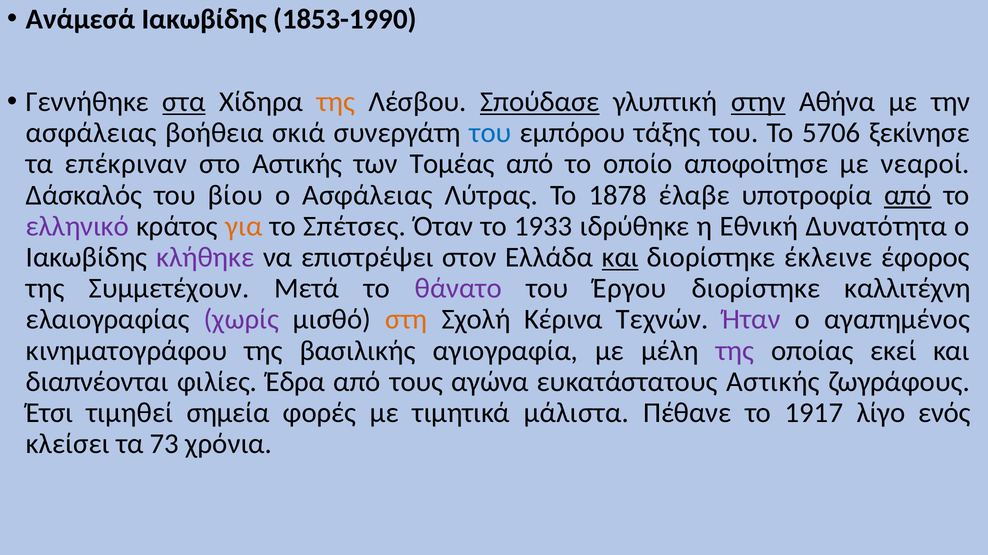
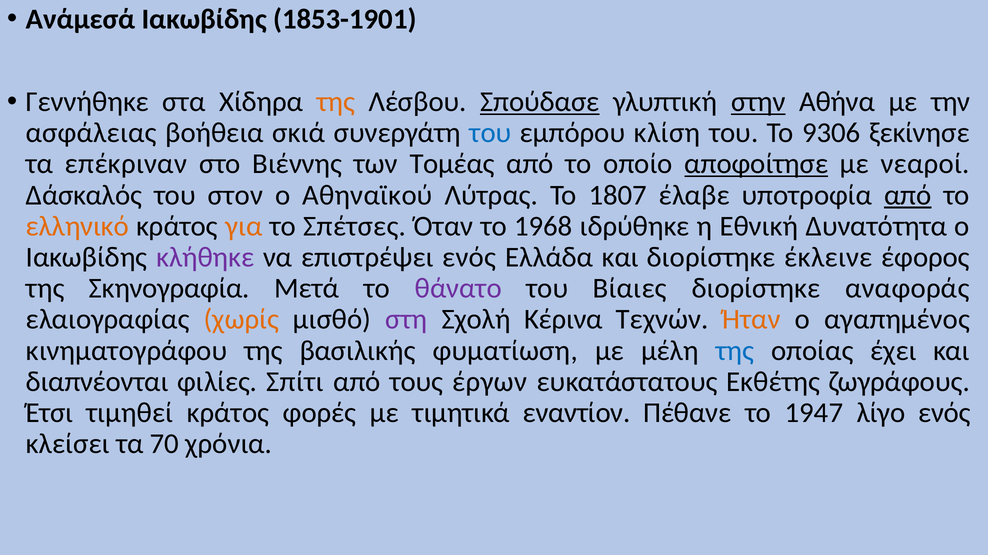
1853-1990: 1853-1990 -> 1853-1901 (345, 19)
στα underline: present -> none (184, 102)
τάξης: τάξης -> κλίση (667, 133)
5706: 5706 -> 9306 (831, 133)
στο Αστικής: Αστικής -> Βιέννης (297, 164)
αποφοίτησε underline: none -> present (756, 164)
βίου: βίου -> στον (235, 195)
ο Ασφάλειας: Ασφάλειας -> Αθηναϊκού (367, 195)
1878: 1878 -> 1807 (618, 195)
ελληνικό colour: purple -> orange (77, 226)
1933: 1933 -> 1968 (543, 226)
επιστρέψει στον: στον -> ενός (469, 258)
και underline: present -> none (620, 258)
Συμμετέχουν: Συμμετέχουν -> Σκηνογραφία (169, 289)
Έργου: Έργου -> Βίαιες (630, 289)
καλλιτέχνη: καλλιτέχνη -> αναφοράς (907, 289)
χωρίς colour: purple -> orange (241, 320)
στη colour: orange -> purple (406, 320)
Ήταν colour: purple -> orange (752, 320)
αγιογραφία: αγιογραφία -> φυματίωση (505, 351)
της colour: purple -> blue (735, 351)
εκεί: εκεί -> έχει (893, 351)
Έδρα: Έδρα -> Σπίτι (295, 382)
αγώνα: αγώνα -> έργων (490, 382)
ευκατάστατους Αστικής: Αστικής -> Εκθέτης (773, 382)
τιμηθεί σημεία: σημεία -> κράτος (228, 413)
μάλιστα: μάλιστα -> εναντίον (577, 413)
1917: 1917 -> 1947 (814, 413)
73: 73 -> 70 (164, 444)
